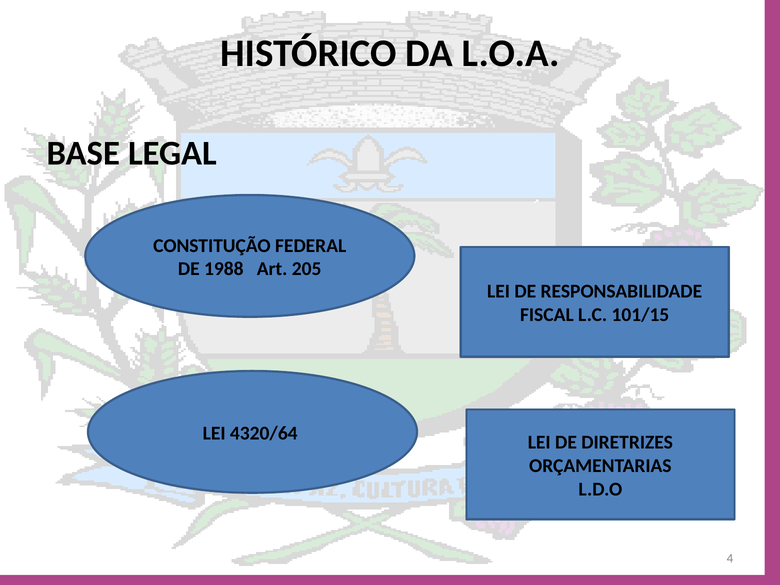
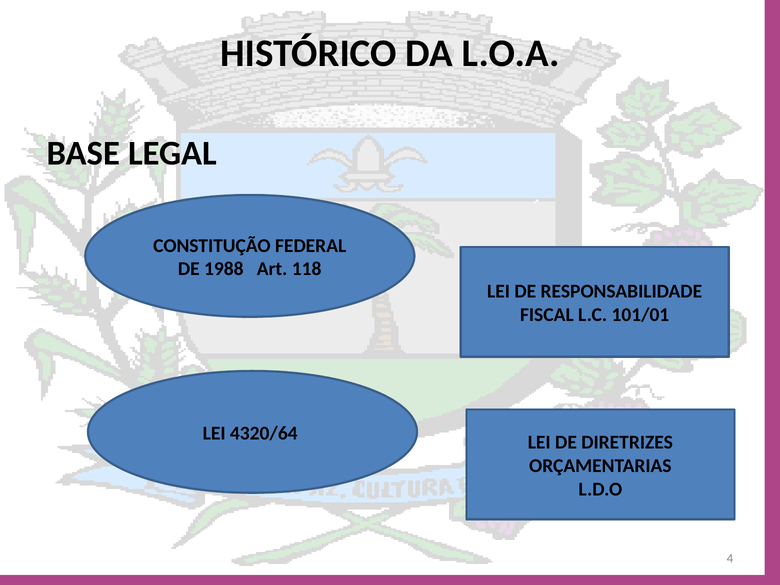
205: 205 -> 118 (307, 269)
101/15: 101/15 -> 101/01 (640, 315)
